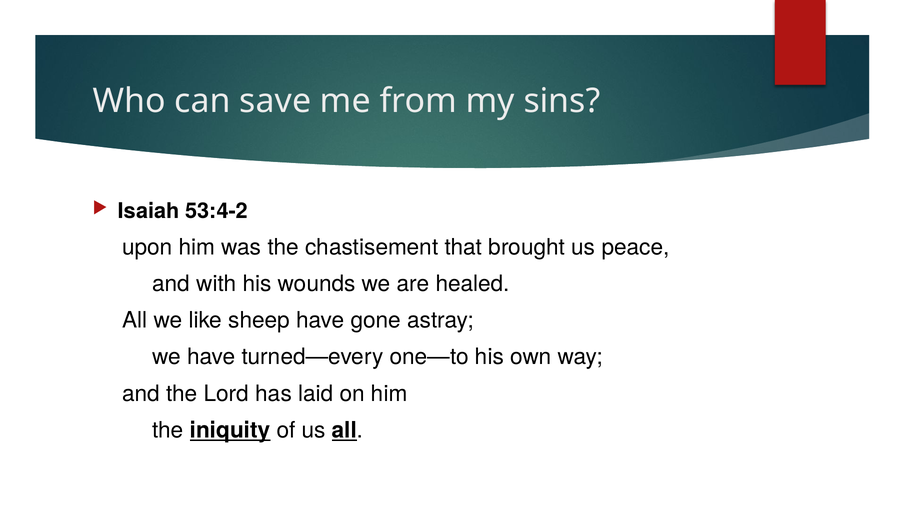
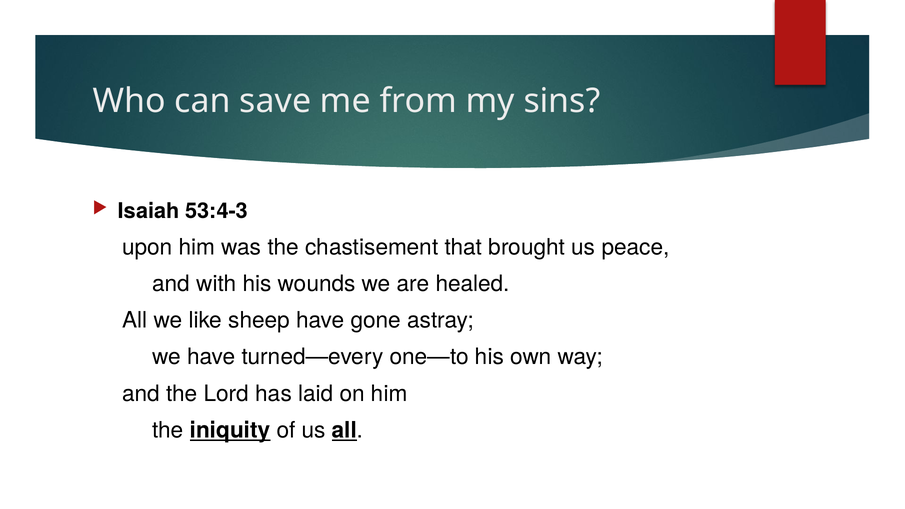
53:4-2: 53:4-2 -> 53:4-3 (217, 211)
